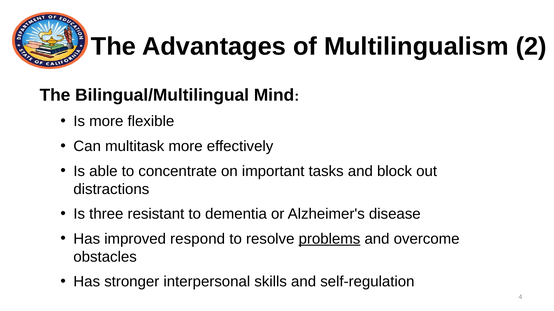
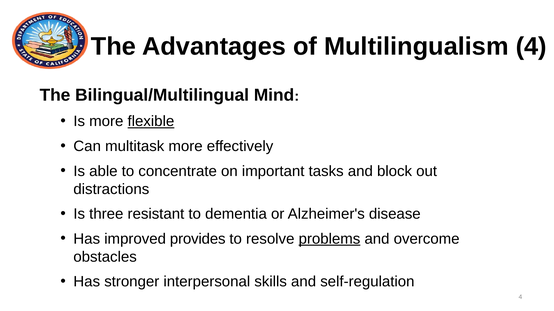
Multilingualism 2: 2 -> 4 (531, 47)
flexible underline: none -> present (151, 122)
respond: respond -> provides (198, 239)
